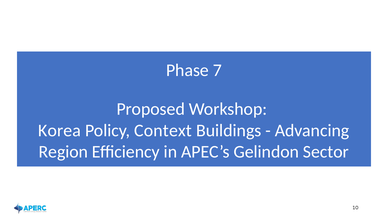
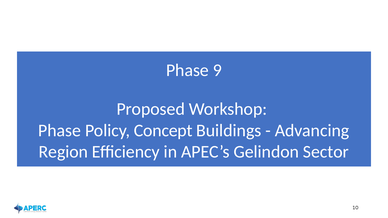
7: 7 -> 9 (217, 70)
Korea: Korea -> Phase (60, 131)
Context: Context -> Concept (163, 131)
